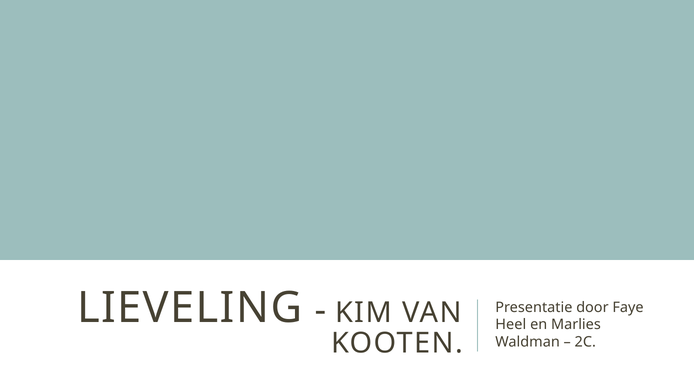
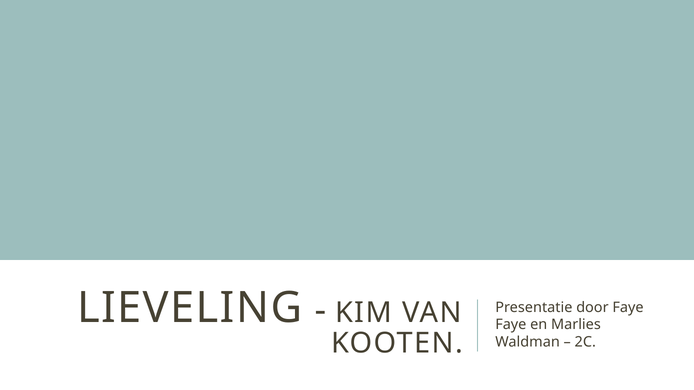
Heel: Heel -> Faye (511, 325)
